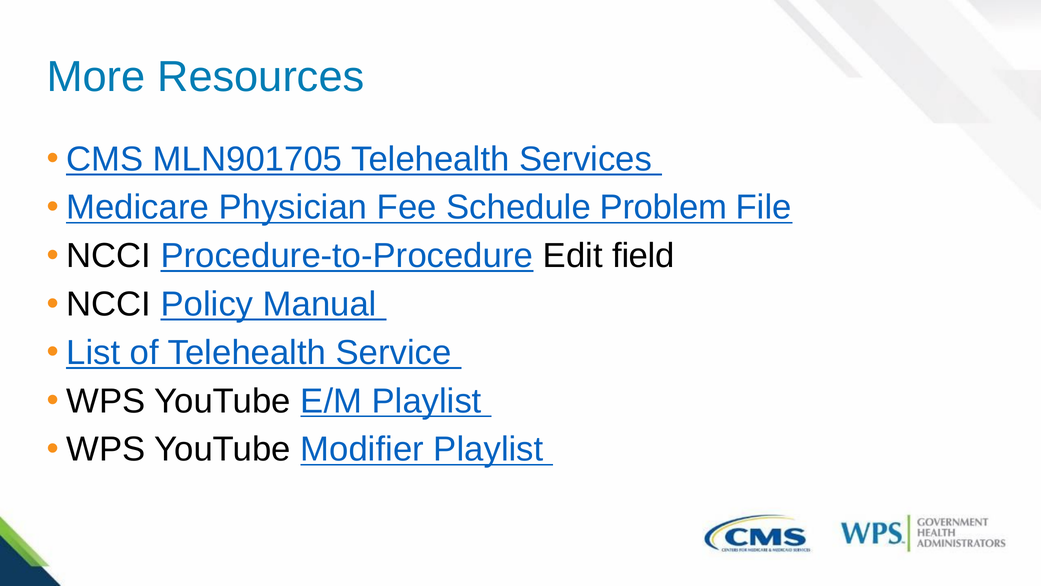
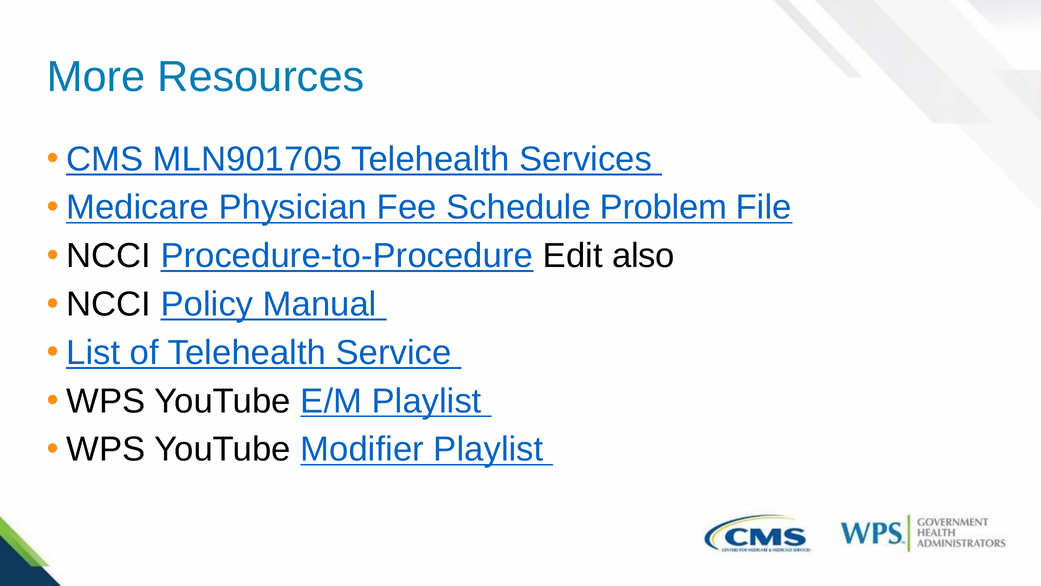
field: field -> also (643, 256)
